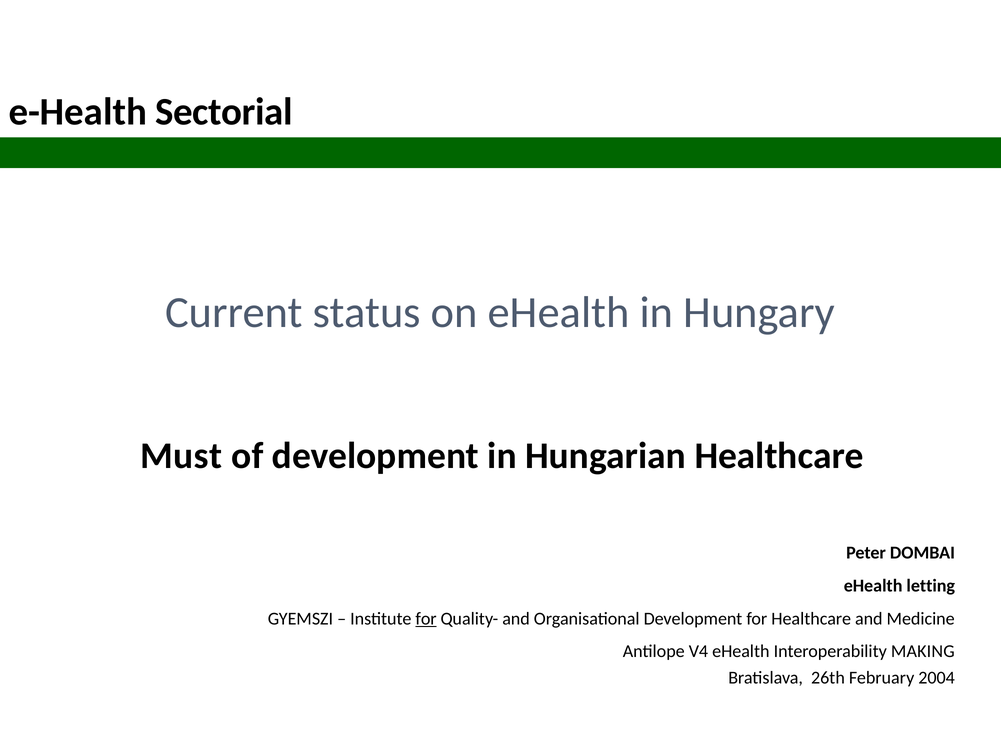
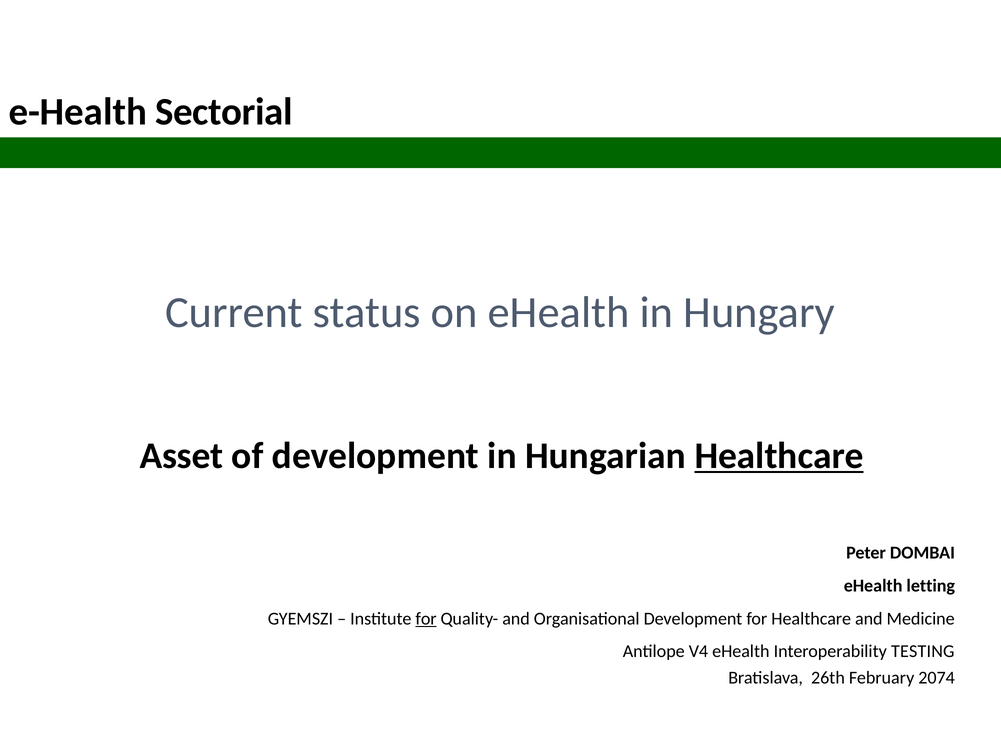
Must: Must -> Asset (182, 456)
Healthcare underline: none -> present (779, 456)
MAKING: MAKING -> TESTING (923, 651)
2004: 2004 -> 2074 (937, 677)
